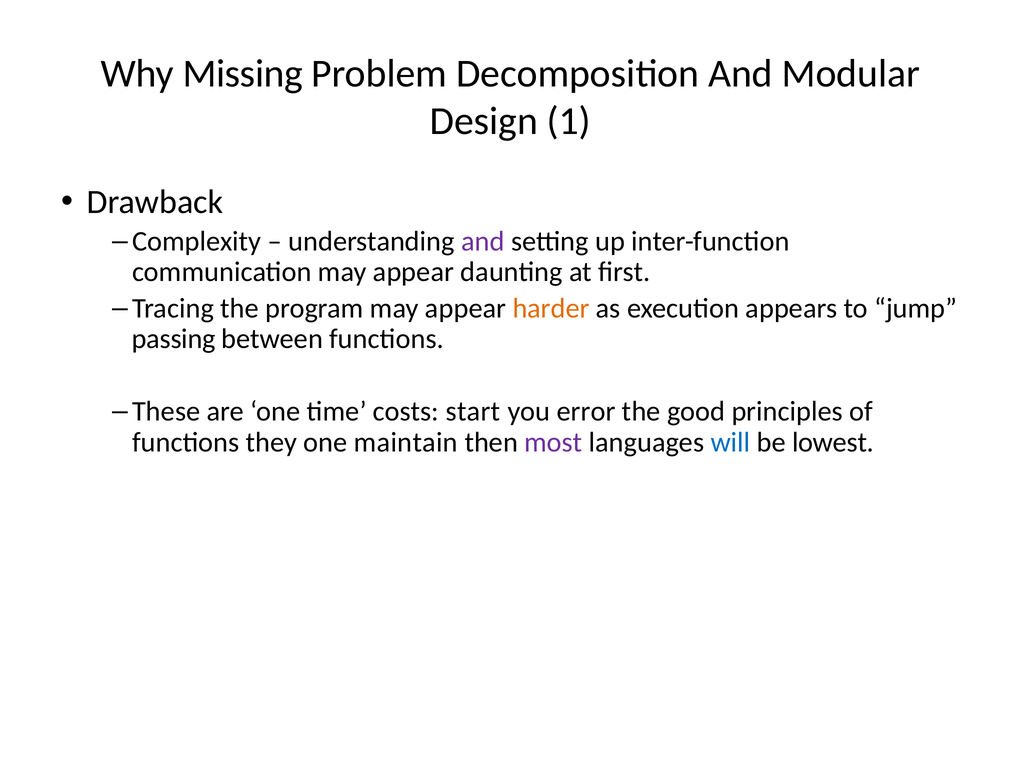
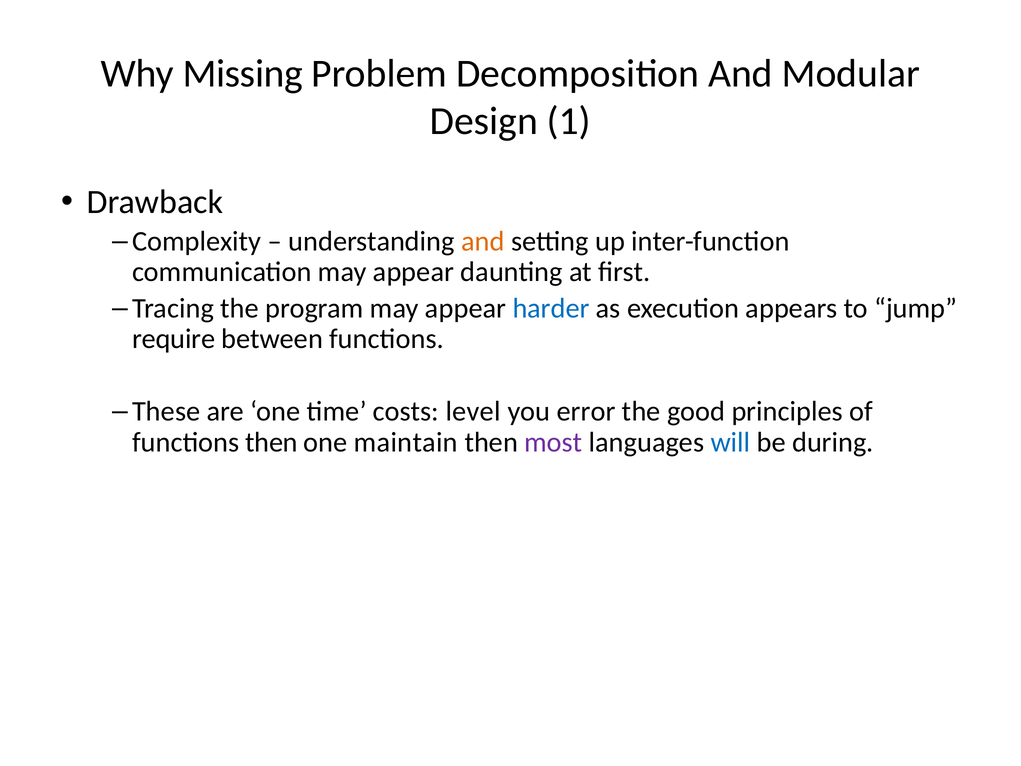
and colour: purple -> orange (483, 241)
harder colour: orange -> blue (551, 308)
passing: passing -> require (174, 339)
start: start -> level (473, 411)
functions they: they -> then (272, 442)
lowest: lowest -> during (833, 442)
